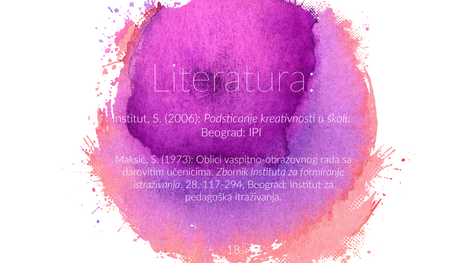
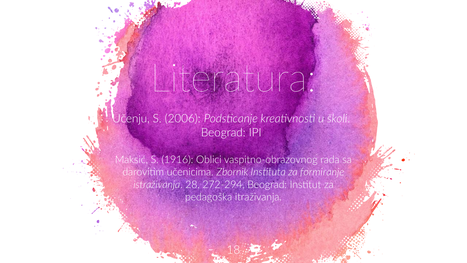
Institut: Institut -> Učenju (131, 118)
1973: 1973 -> 1916 (177, 160)
117-294: 117-294 -> 272-294 (223, 184)
